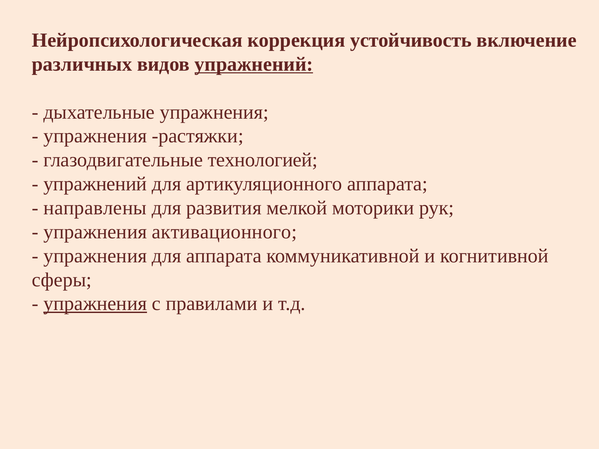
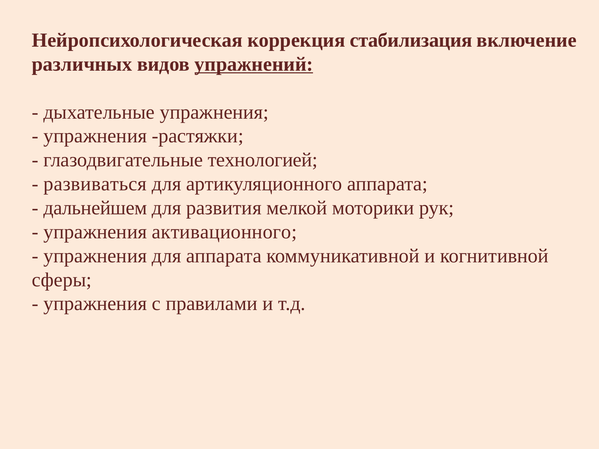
устойчивость: устойчивость -> стабилизация (411, 40)
упражнений: упражнений -> развиваться (95, 184)
направлены: направлены -> дальнейшем (95, 208)
упражнения underline: present -> none (95, 304)
